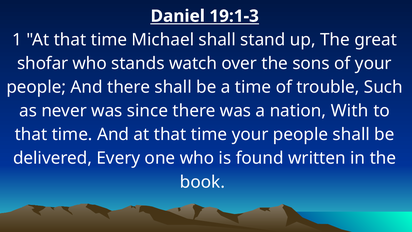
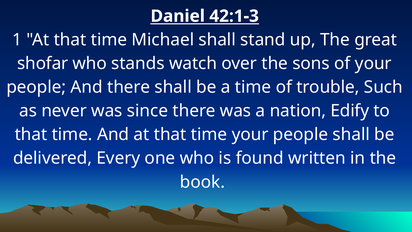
19:1-3: 19:1-3 -> 42:1-3 (234, 16)
With: With -> Edify (350, 111)
